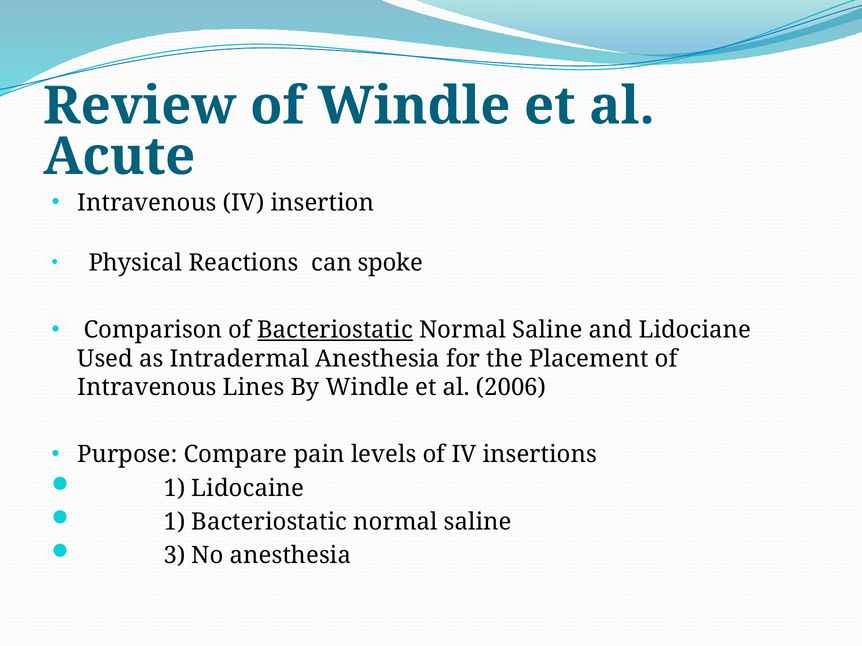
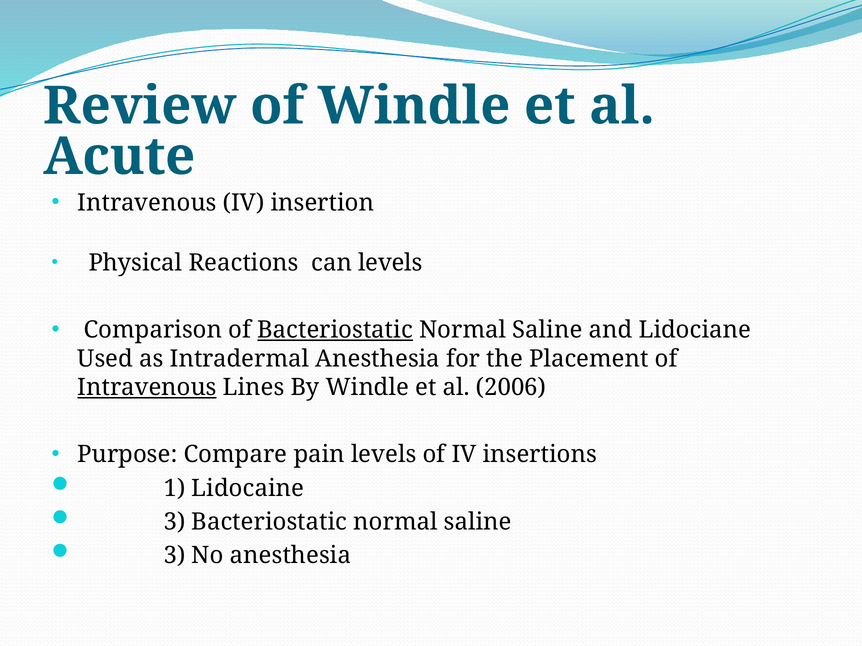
can spoke: spoke -> levels (390, 263)
Intravenous underline: none -> present (147, 388)
1: 1 -> 3 (174, 522)
